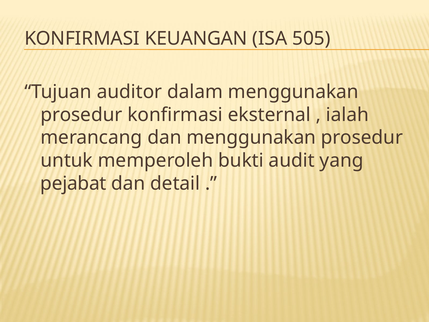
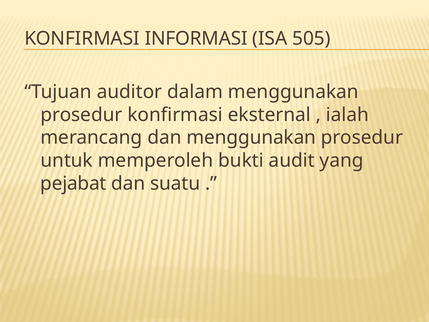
KEUANGAN: KEUANGAN -> INFORMASI (196, 38)
detail: detail -> suatu (175, 183)
